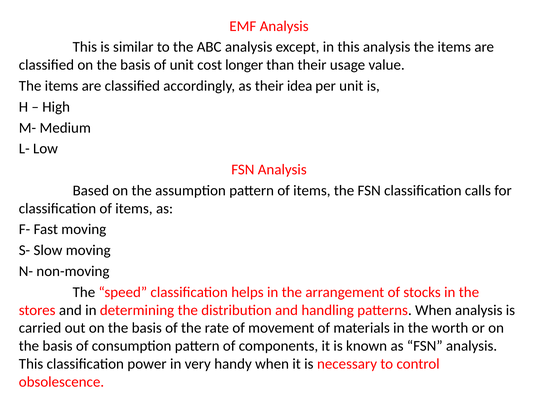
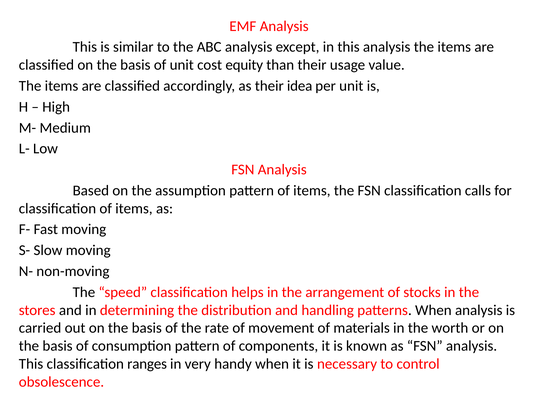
longer: longer -> equity (244, 65)
power: power -> ranges (147, 364)
